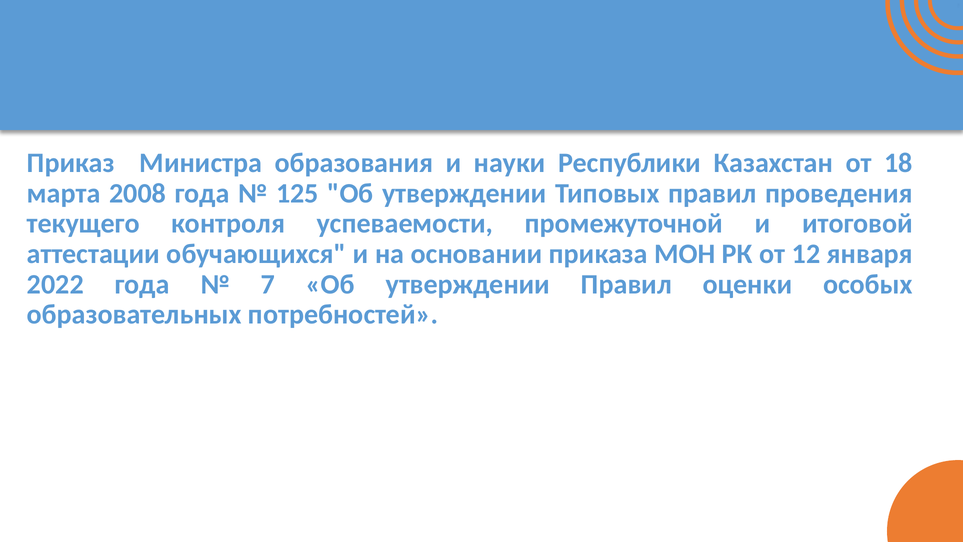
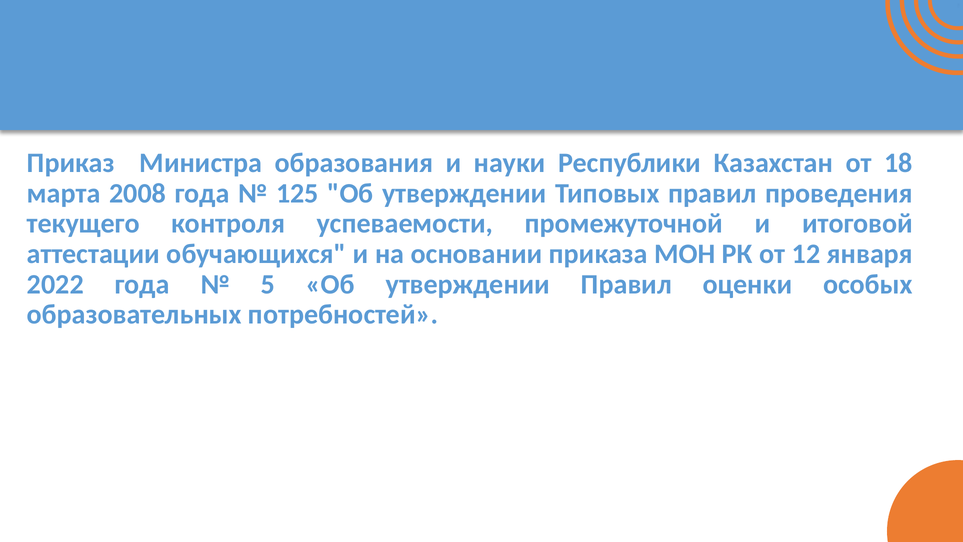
7: 7 -> 5 (268, 284)
